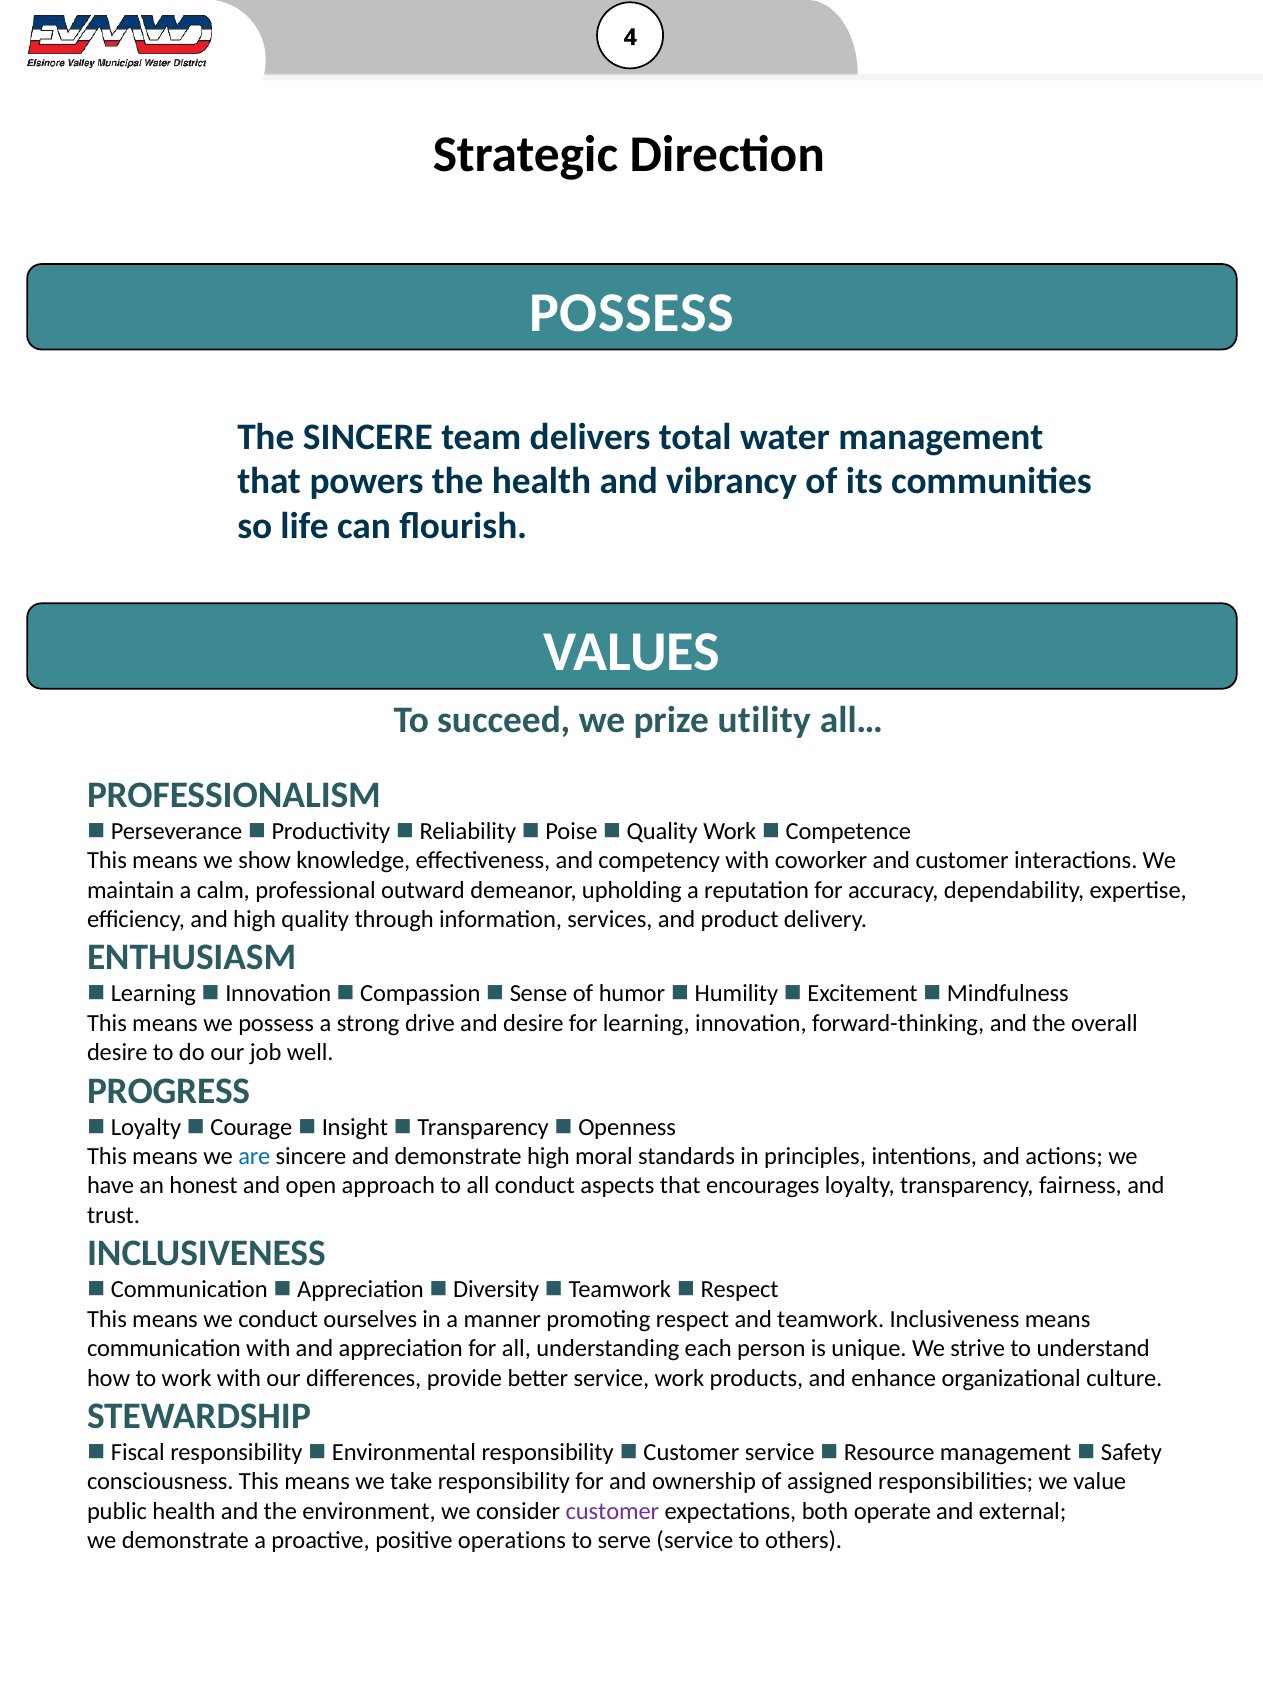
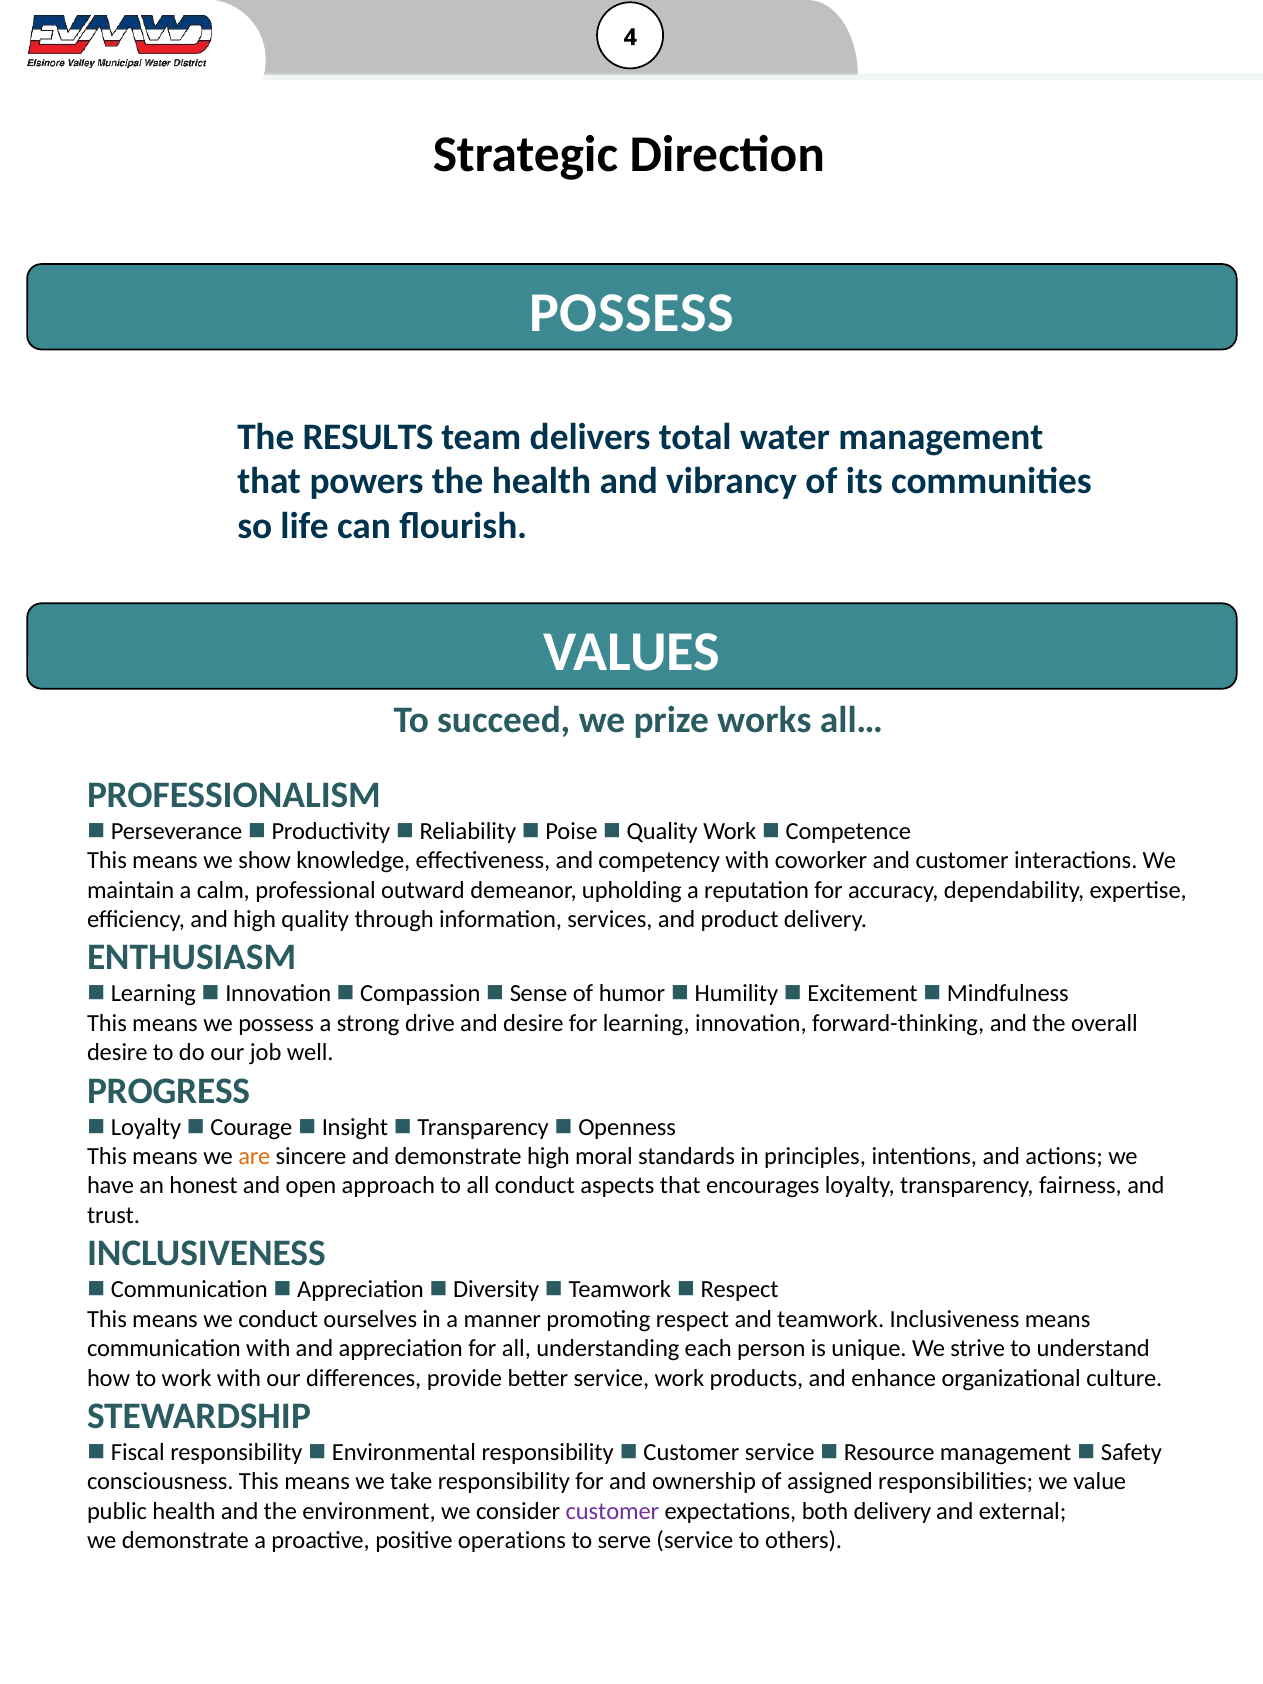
The SINCERE: SINCERE -> RESULTS (368, 437)
utility: utility -> works (764, 721)
are colour: blue -> orange (254, 1156)
both operate: operate -> delivery (892, 1511)
